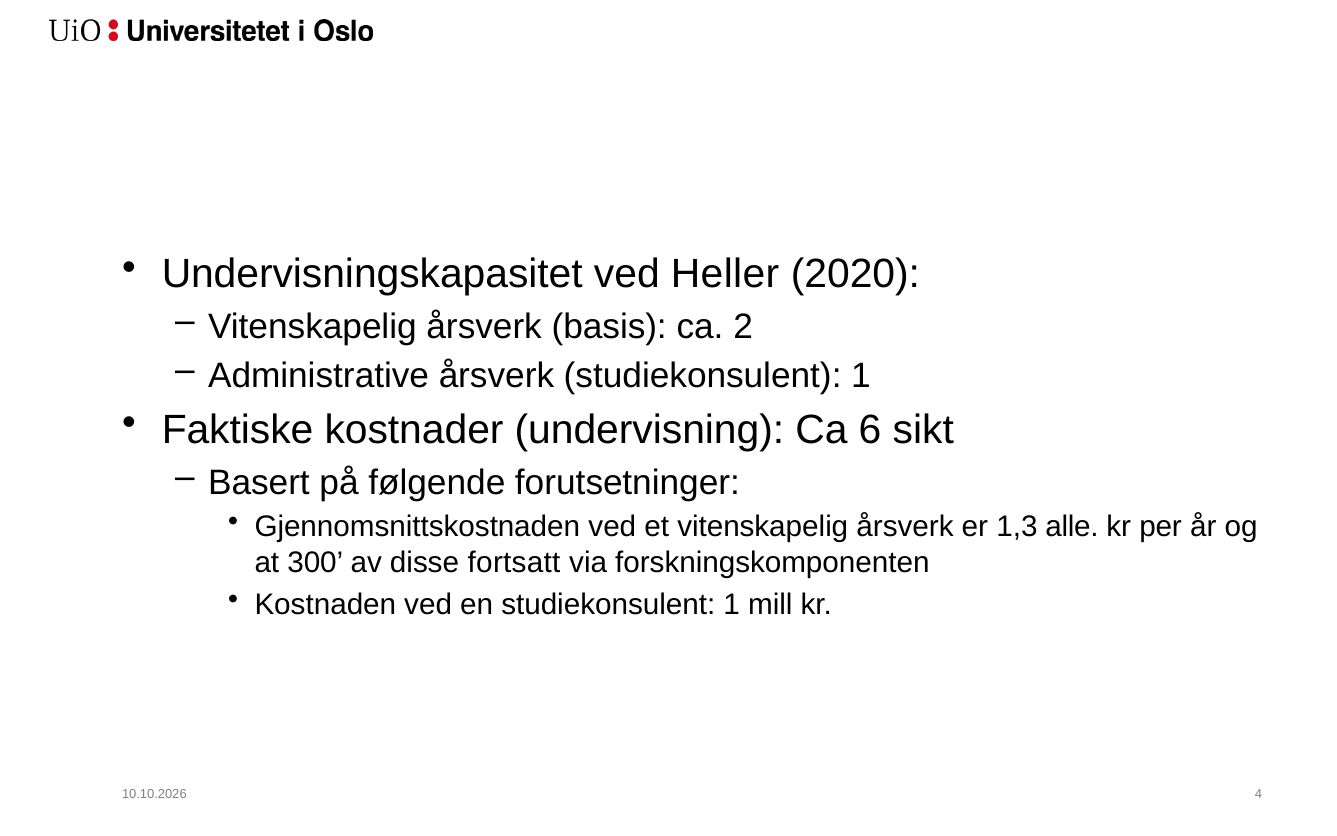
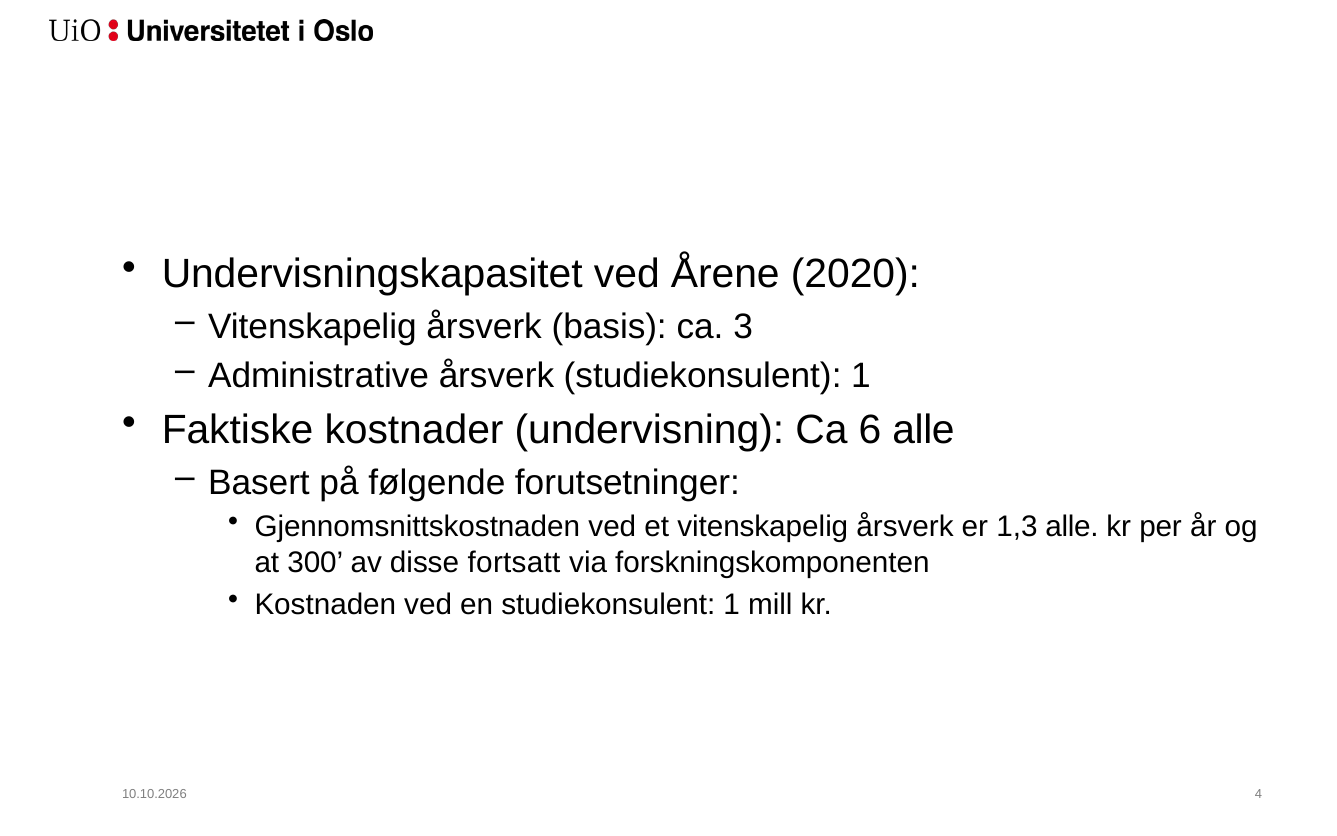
Heller: Heller -> Årene (725, 274)
2: 2 -> 3 (743, 326)
6 sikt: sikt -> alle (923, 430)
